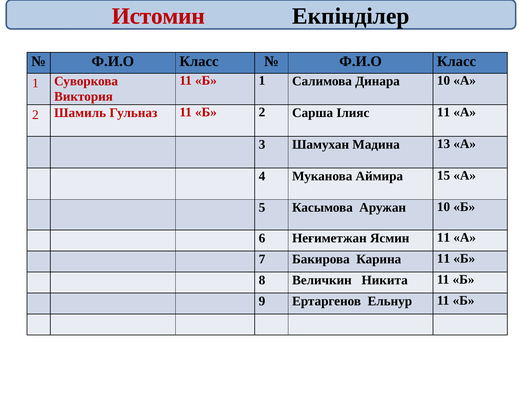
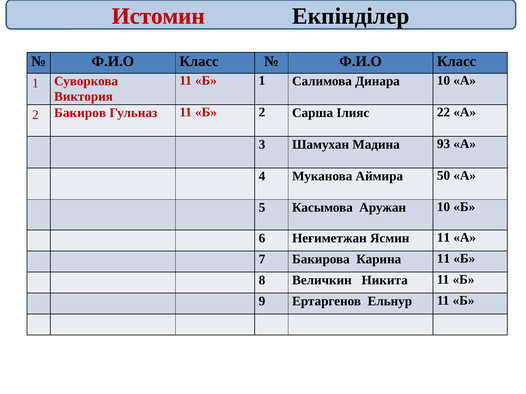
Шамиль: Шамиль -> Бакиров (80, 113)
Ілияс 11: 11 -> 22 (444, 112)
13: 13 -> 93 (444, 144)
15: 15 -> 50 (444, 176)
